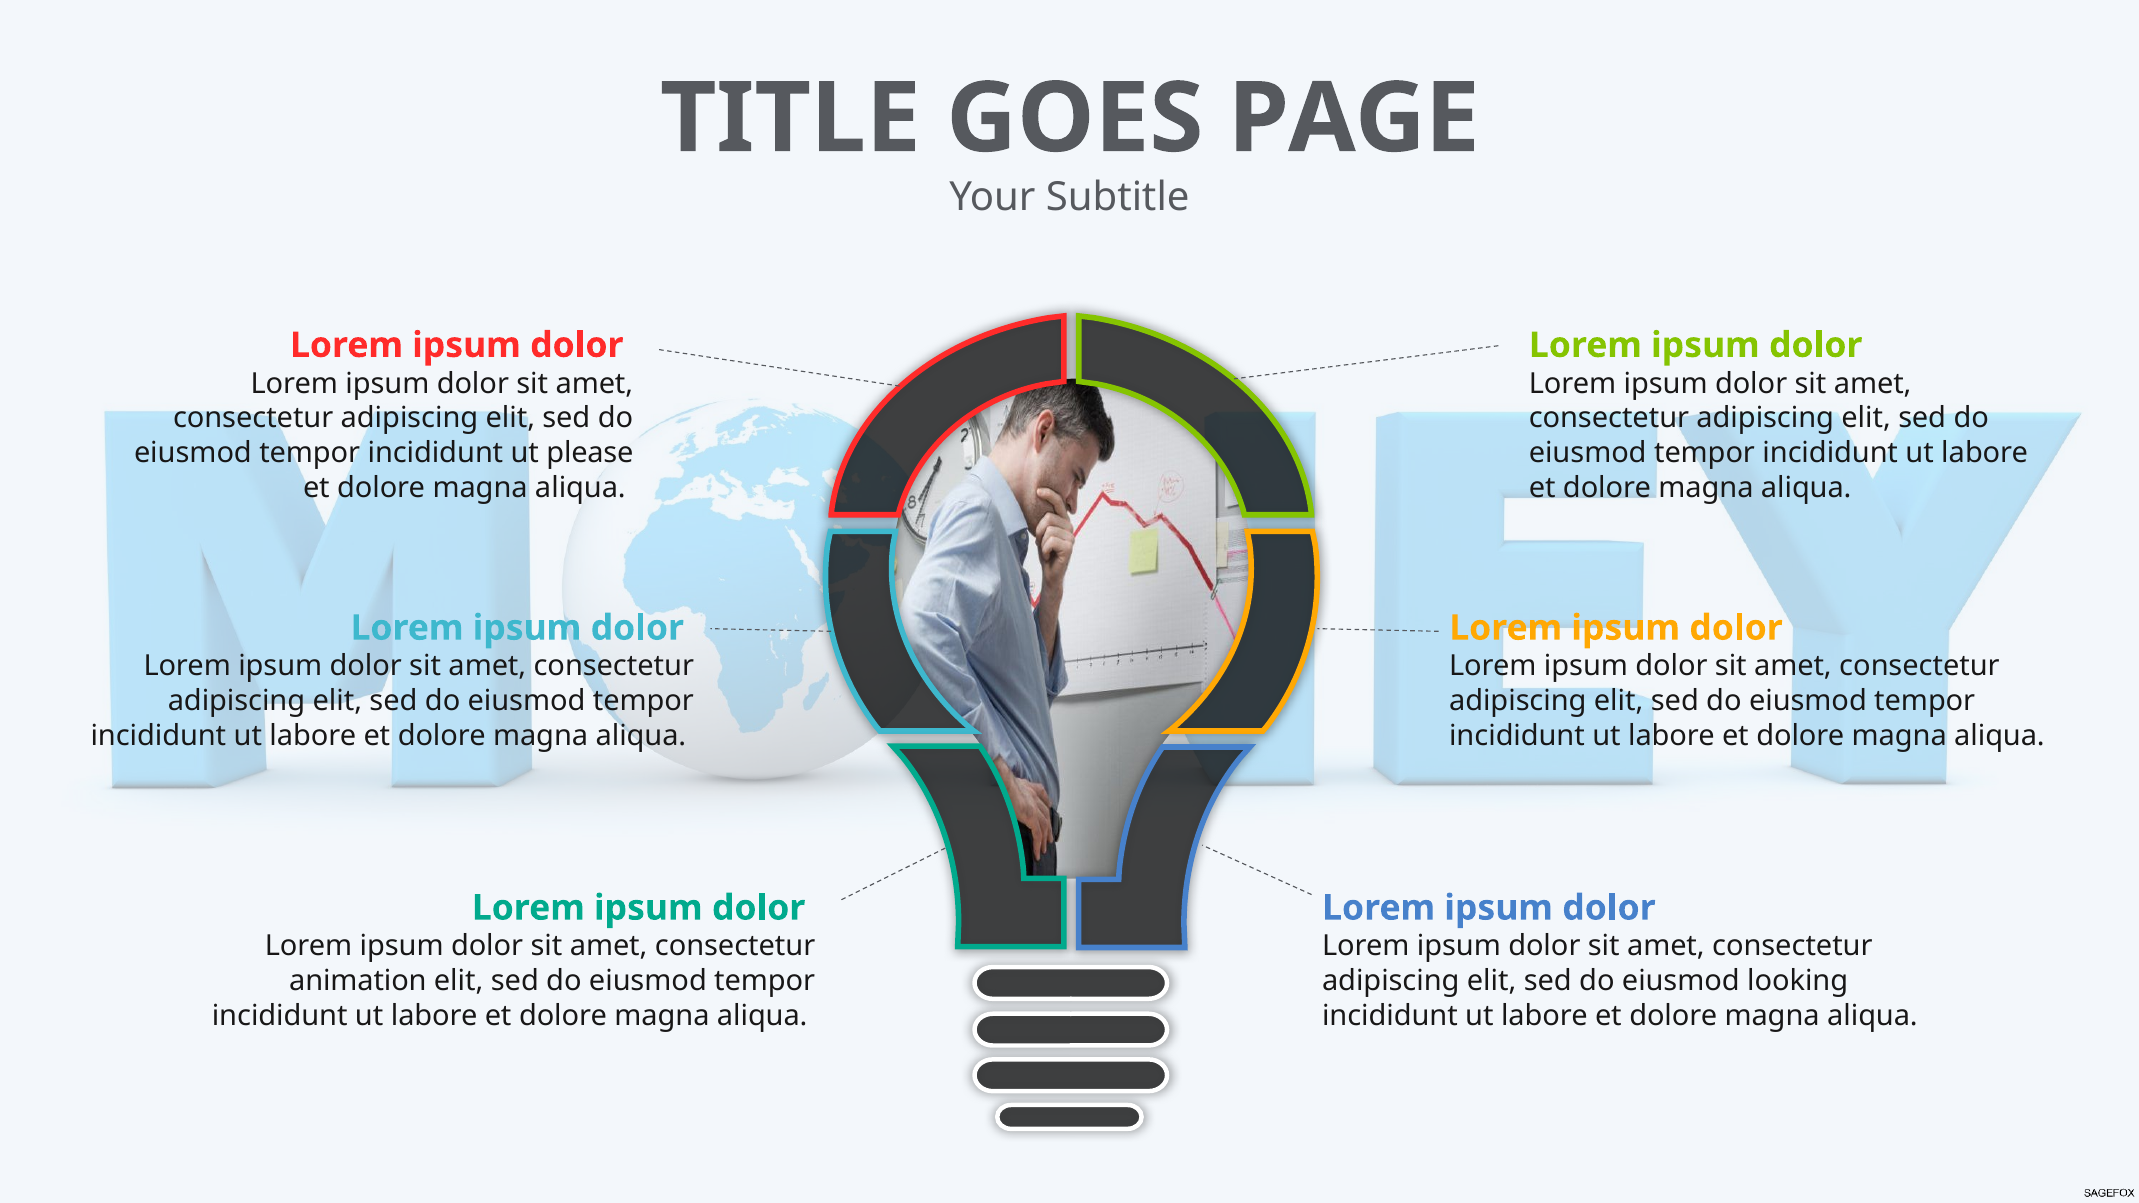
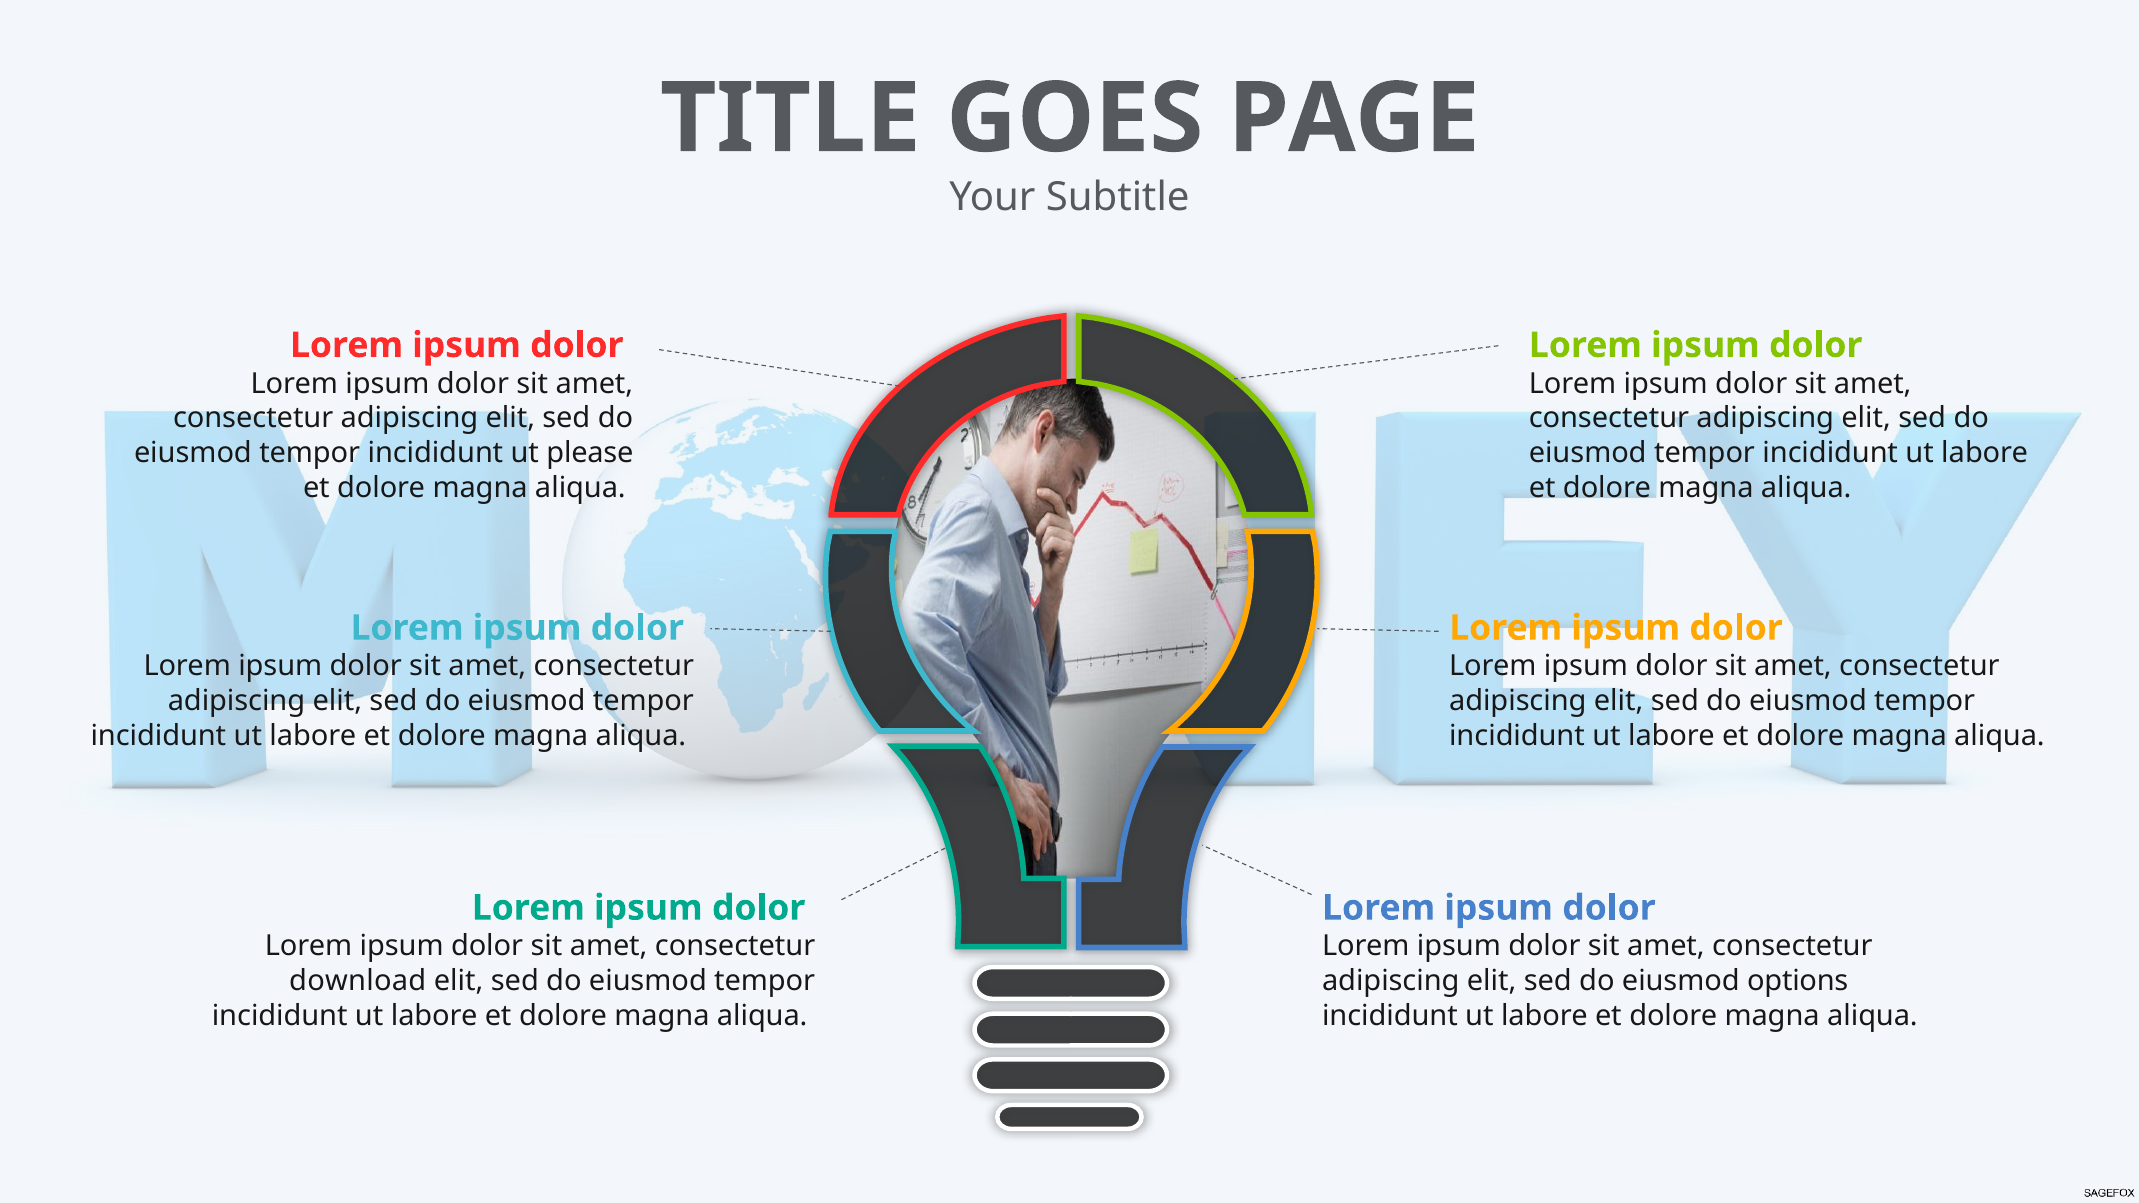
animation: animation -> download (358, 981)
looking: looking -> options (1798, 981)
